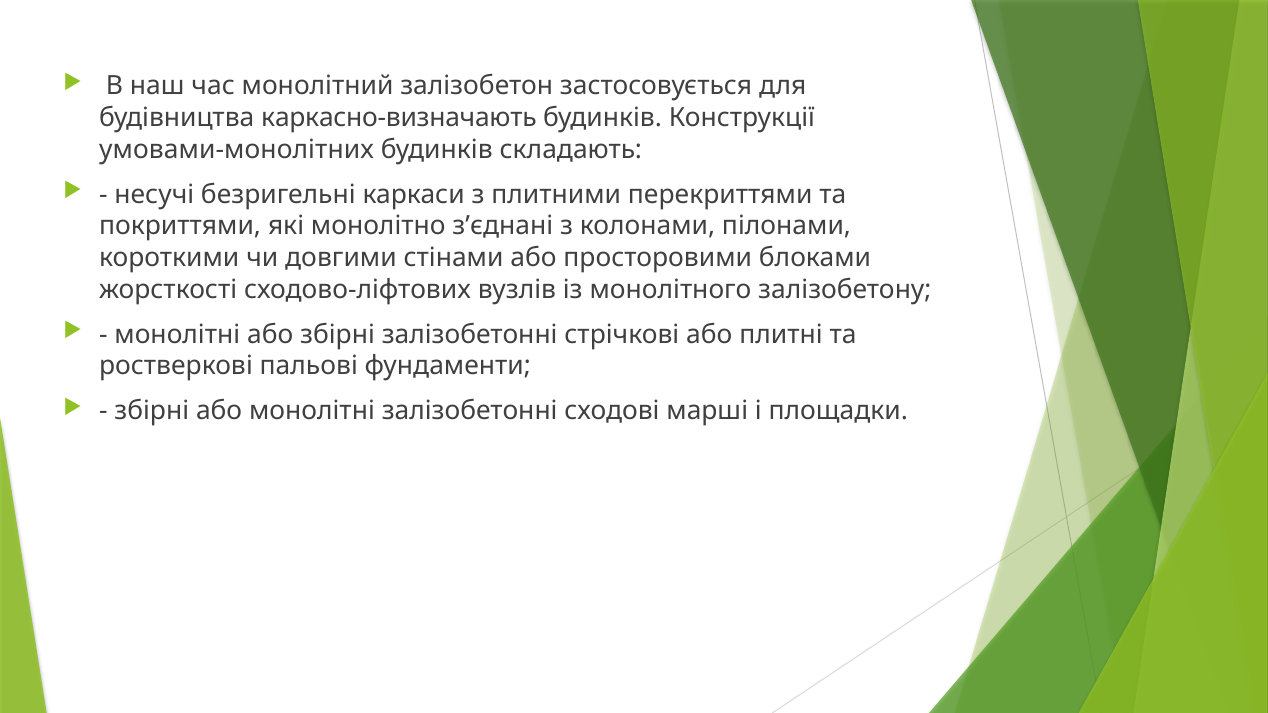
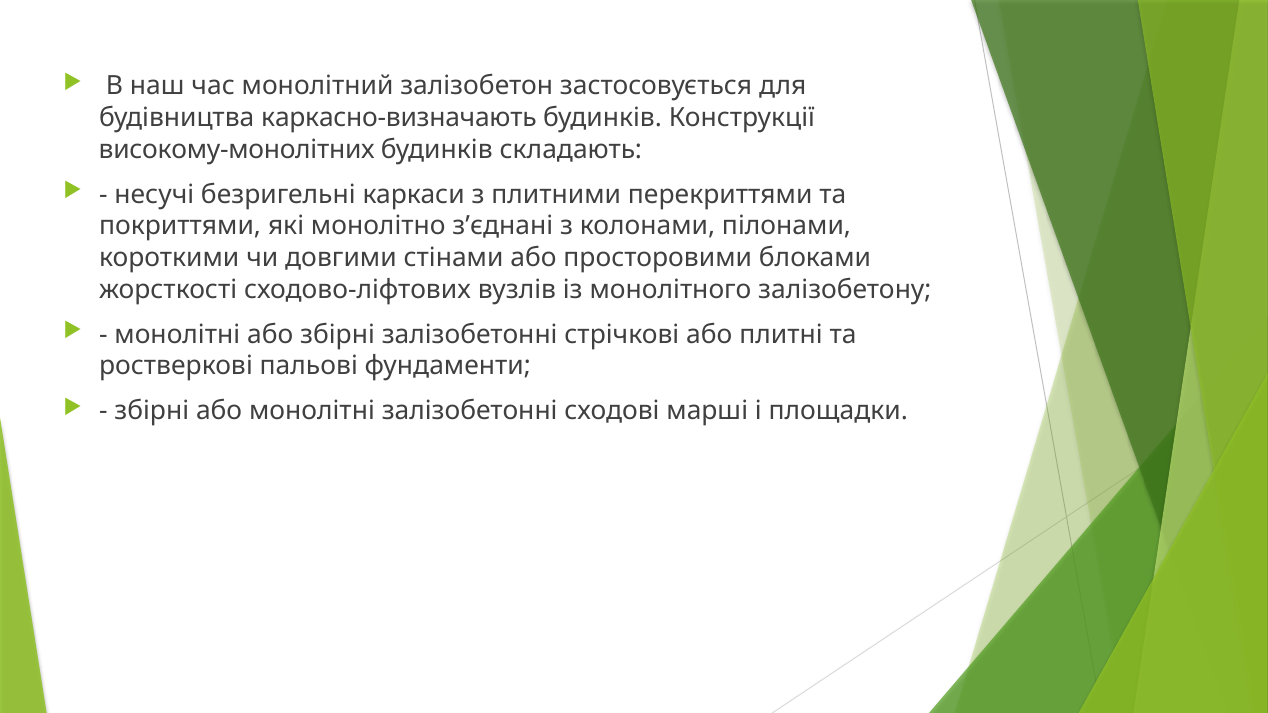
умовами-монолітних: умовами-монолітних -> високому-монолітних (237, 149)
